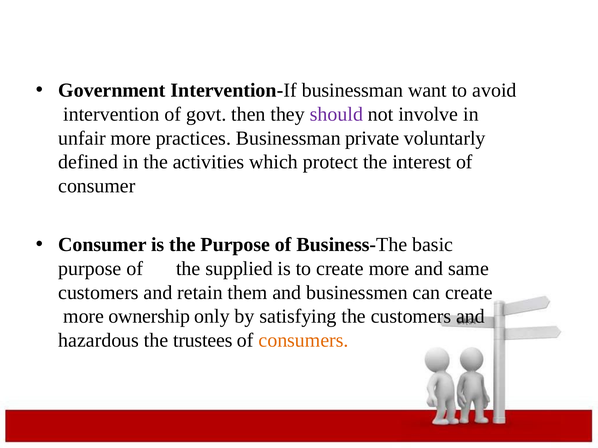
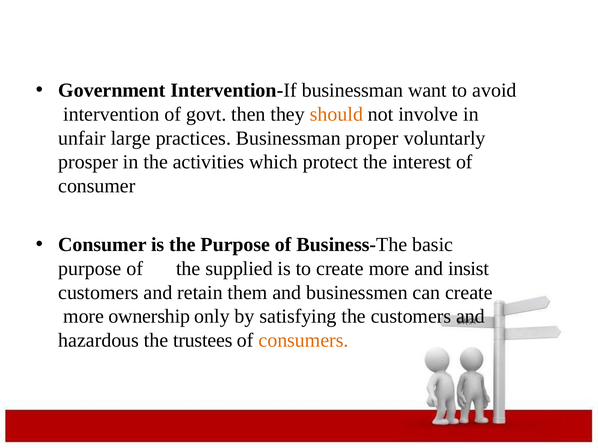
should colour: purple -> orange (336, 114)
unfair more: more -> large (131, 138)
private: private -> proper (372, 138)
defined: defined -> prosper (88, 162)
same: same -> insist (469, 269)
